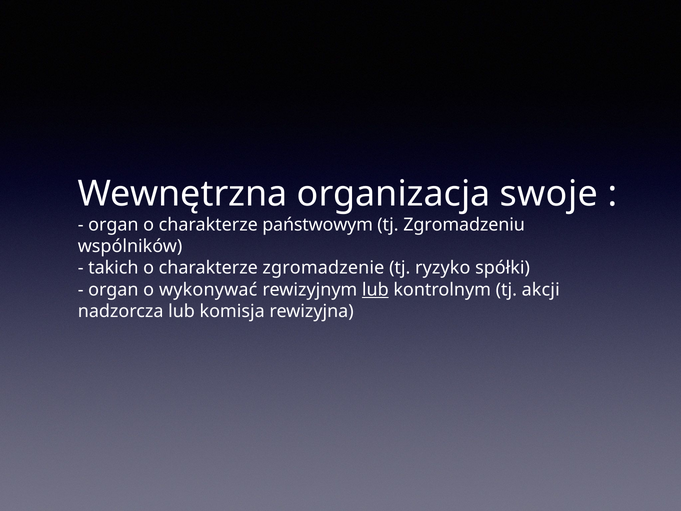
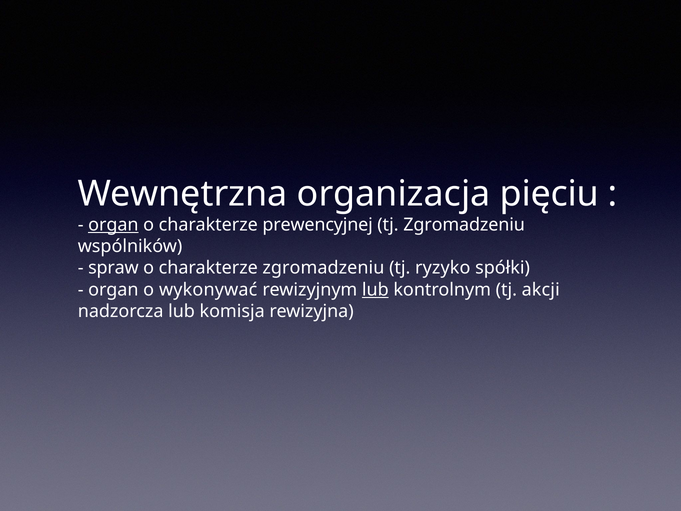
swoje: swoje -> pięciu (549, 194)
organ underline: none -> present (113, 225)
państwowym: państwowym -> prewencyjnej (318, 225)
takich: takich -> spraw (113, 268)
charakterze zgromadzenie: zgromadzenie -> zgromadzeniu (323, 268)
